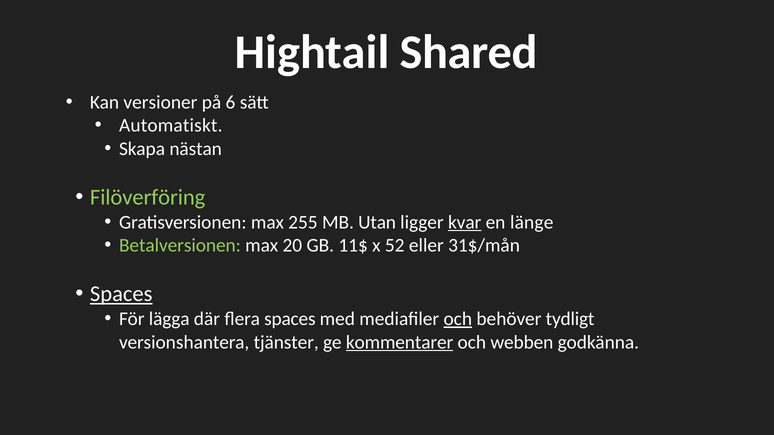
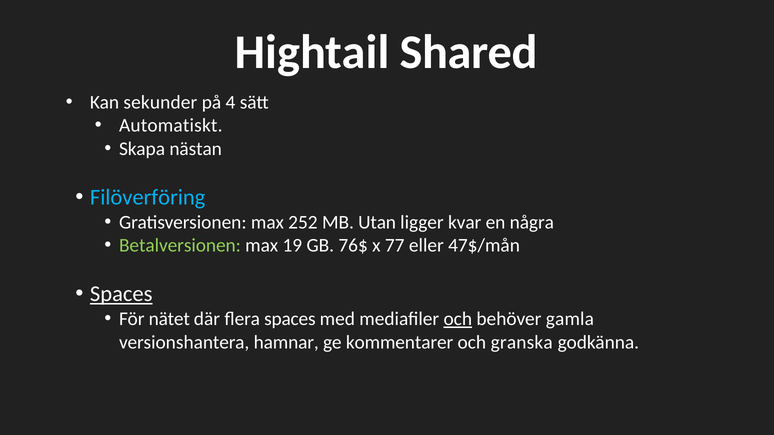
versioner: versioner -> sekunder (160, 102)
6: 6 -> 4 (230, 102)
Filöverföring colour: light green -> light blue (148, 198)
255: 255 -> 252 (303, 222)
kvar underline: present -> none (465, 222)
länge: länge -> några (532, 222)
20: 20 -> 19 (292, 246)
11$: 11$ -> 76$ (353, 246)
52: 52 -> 77 (395, 246)
31$/mån: 31$/mån -> 47$/mån (484, 246)
lägga: lägga -> nätet (169, 319)
tydligt: tydligt -> gamla (570, 319)
tjänster: tjänster -> hamnar (286, 342)
kommentarer underline: present -> none (400, 342)
webben: webben -> granska (522, 342)
